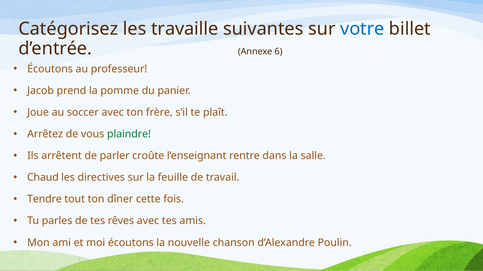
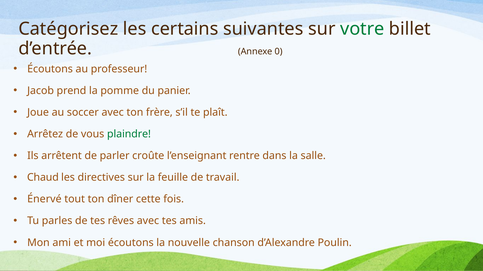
travaille: travaille -> certains (185, 29)
votre colour: blue -> green (362, 29)
6: 6 -> 0 (279, 52)
Tendre: Tendre -> Énervé (44, 200)
